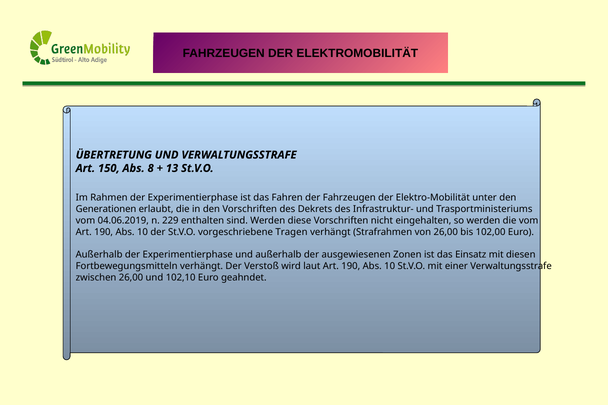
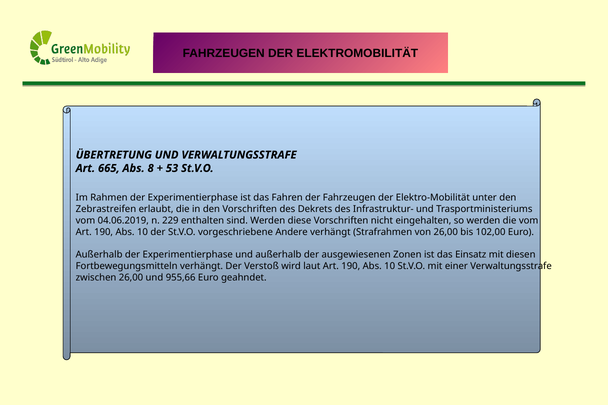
150: 150 -> 665 (109, 168)
13: 13 -> 53 (172, 168)
Generationen: Generationen -> Zebrastreifen (106, 209)
Tragen: Tragen -> Andere (292, 232)
102,10: 102,10 -> 955,66 (181, 278)
